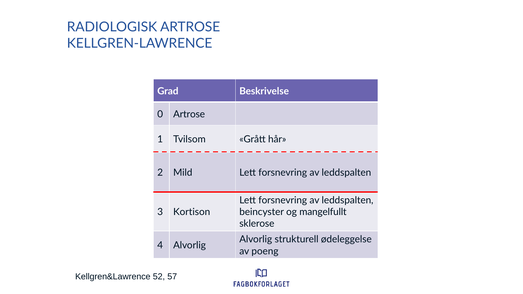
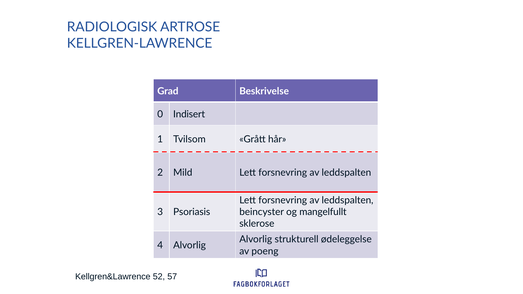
0 Artrose: Artrose -> Indisert (189, 114)
Kortison: Kortison -> Psoriasis (192, 212)
